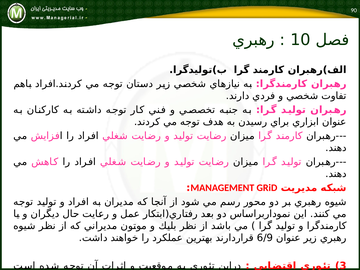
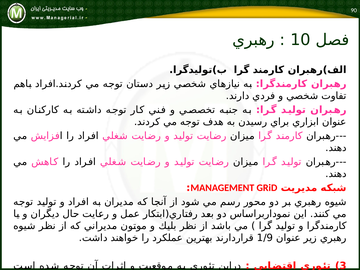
6/9: 6/9 -> 1/9 (265, 238)
